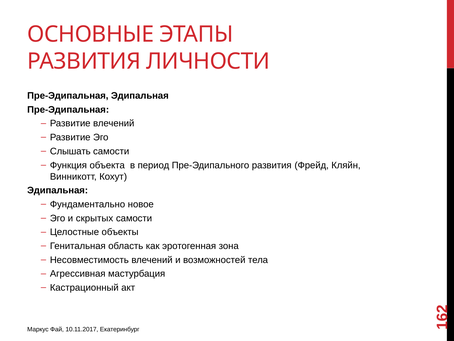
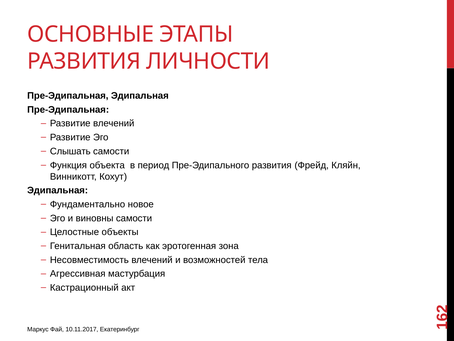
скрытых: скрытых -> виновны (95, 218)
